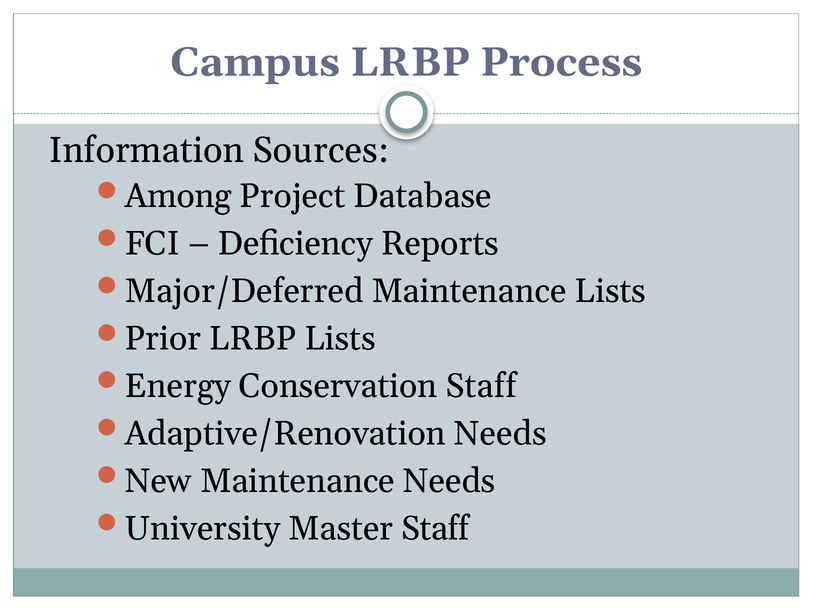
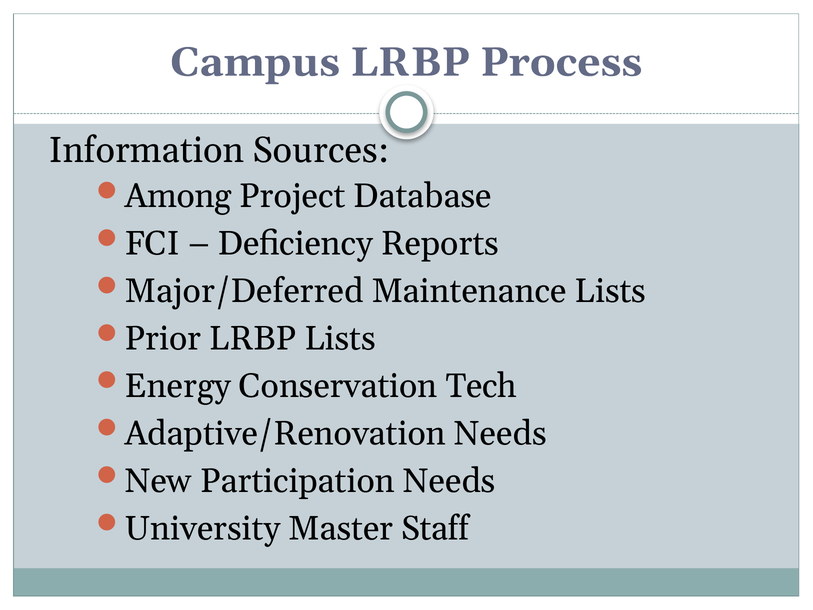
Conservation Staff: Staff -> Tech (481, 386)
New Maintenance: Maintenance -> Participation (297, 481)
